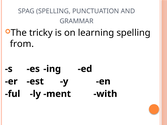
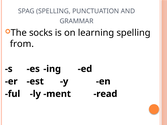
tricky: tricky -> socks (41, 33)
with: with -> read (105, 94)
